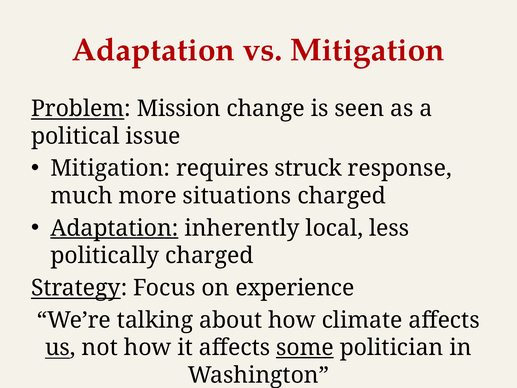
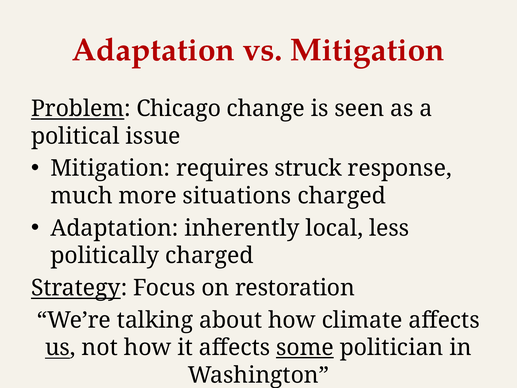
Mission: Mission -> Chicago (179, 108)
Adaptation underline: present -> none (114, 228)
experience: experience -> restoration (295, 288)
